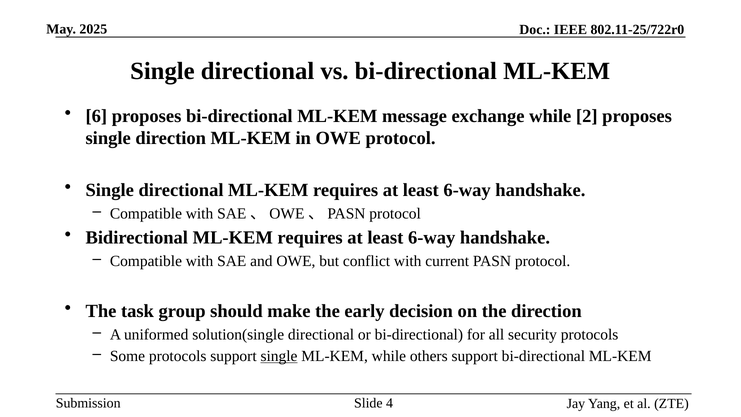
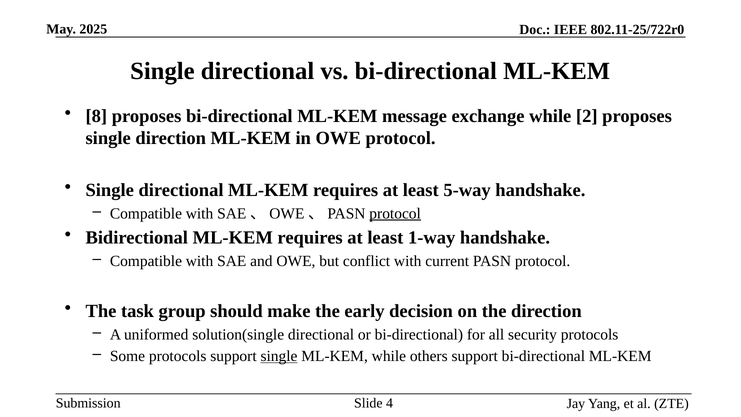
6: 6 -> 8 (96, 116)
6-way: 6-way -> 5-way (467, 190)
protocol underline: none -> present (395, 213)
6-way: 6-way -> 1-way (432, 238)
